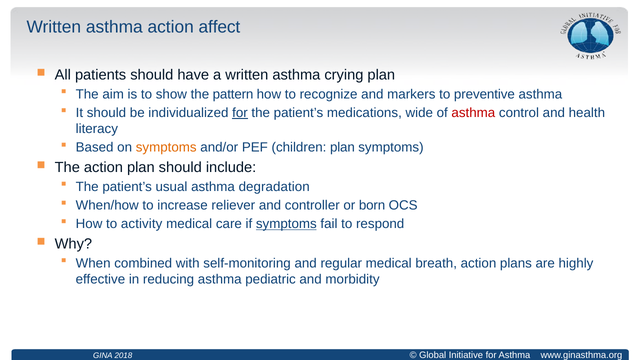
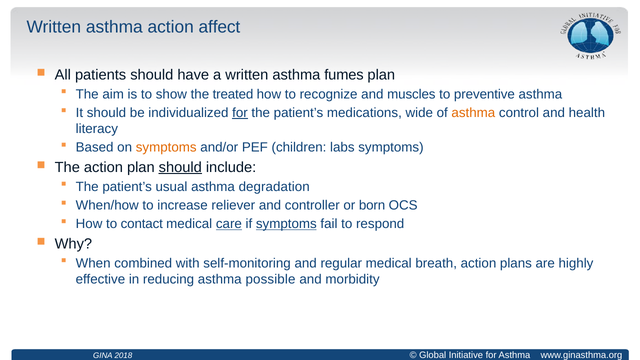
crying: crying -> fumes (344, 75)
pattern: pattern -> treated (233, 94)
markers: markers -> muscles (411, 94)
asthma colour: red -> orange (473, 113)
children plan: plan -> labs (342, 148)
should underline: none -> present (180, 167)
activity: activity -> contact (142, 224)
care underline: none -> present (229, 224)
pediatric: pediatric -> possible (270, 279)
